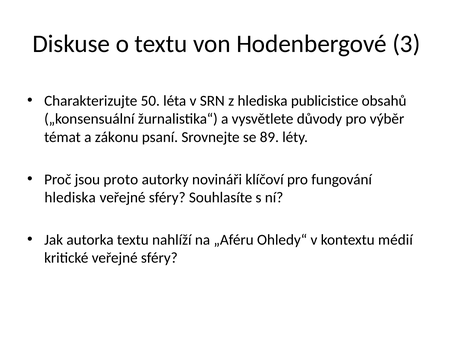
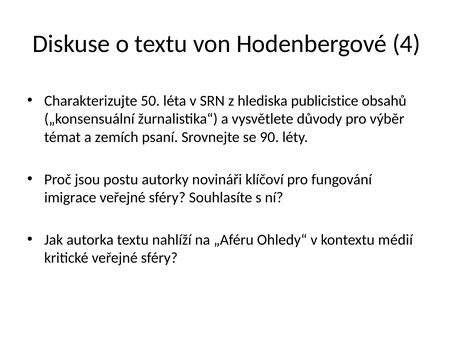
3: 3 -> 4 (406, 44)
zákonu: zákonu -> zemích (117, 137)
89: 89 -> 90 (269, 137)
proto: proto -> postu (121, 179)
hlediska: hlediska -> imigrace (70, 197)
